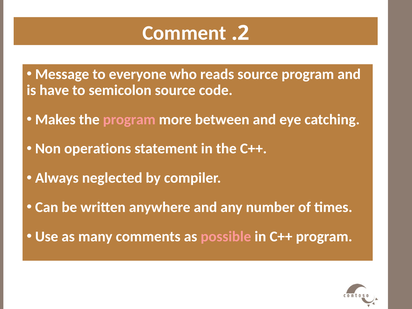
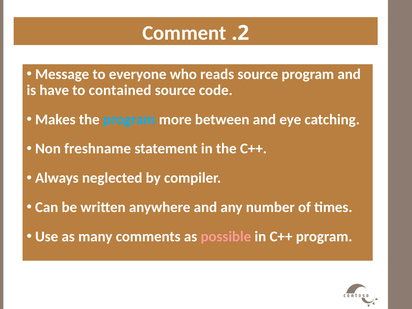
semicolon: semicolon -> contained (120, 90)
program colour: pink -> light blue (129, 119)
operations: operations -> freshname (98, 149)
